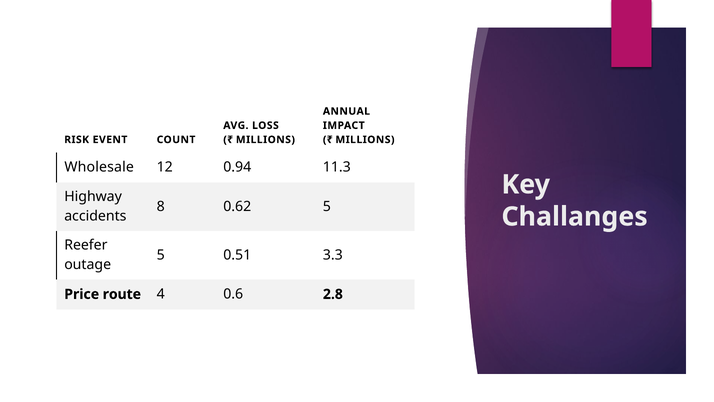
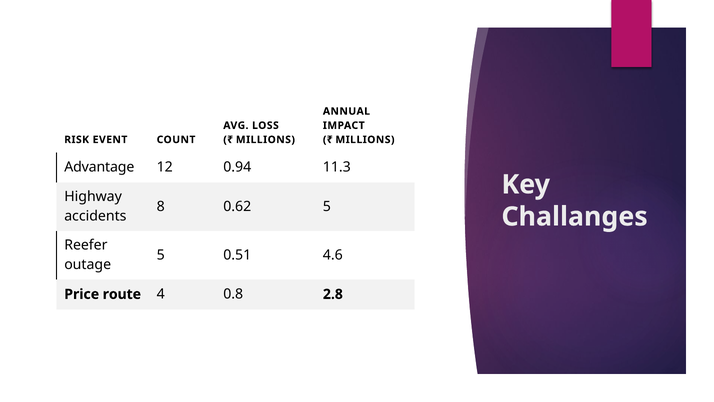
Wholesale: Wholesale -> Advantage (99, 167)
3.3: 3.3 -> 4.6 (333, 255)
0.6: 0.6 -> 0.8 (233, 294)
